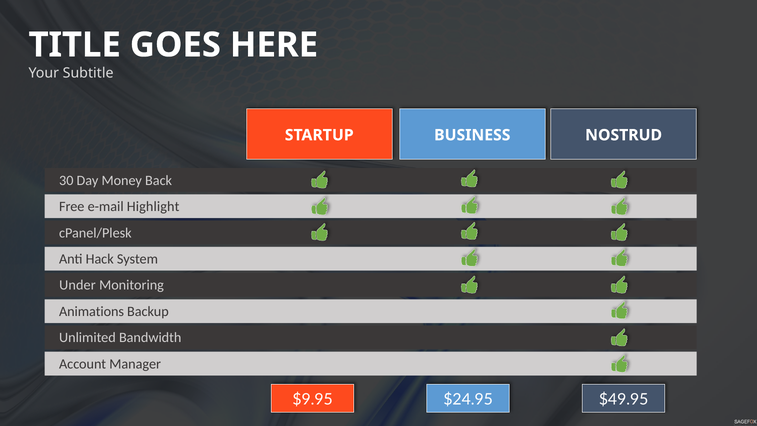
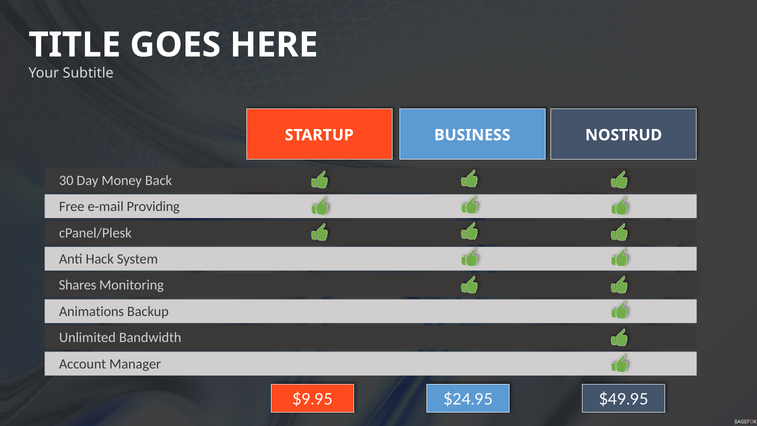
Highlight: Highlight -> Providing (153, 206)
Under: Under -> Shares (78, 285)
